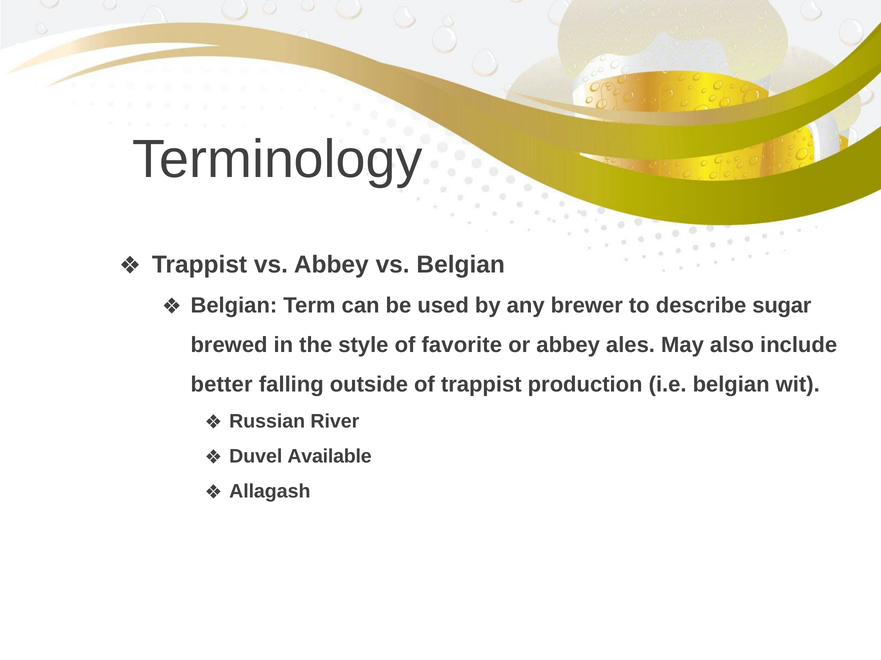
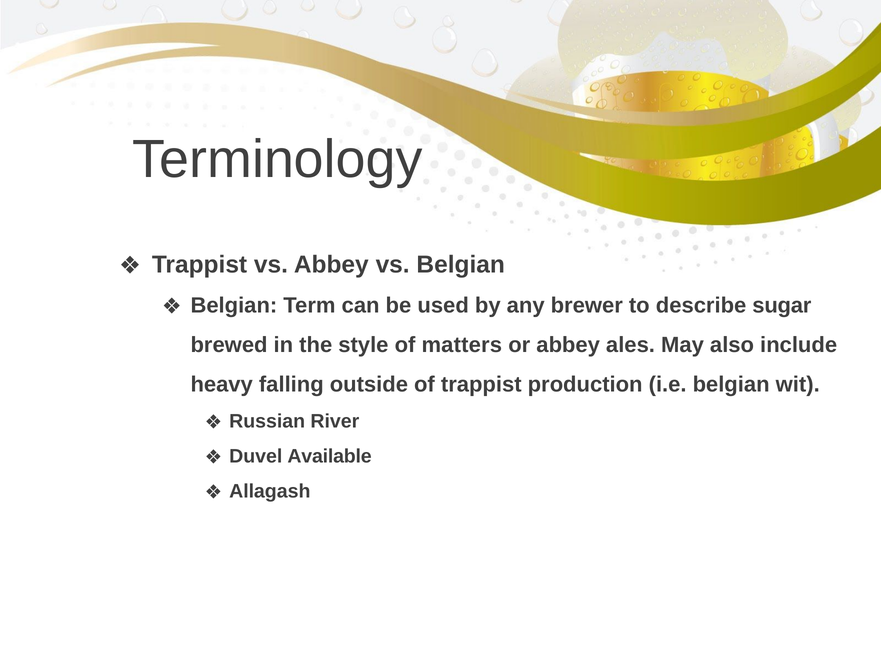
favorite: favorite -> matters (462, 345)
better: better -> heavy (222, 385)
